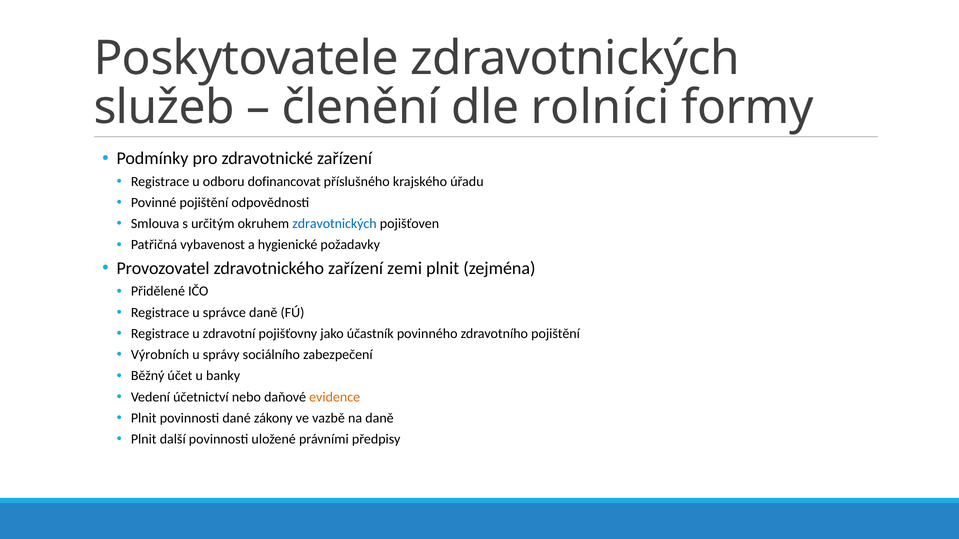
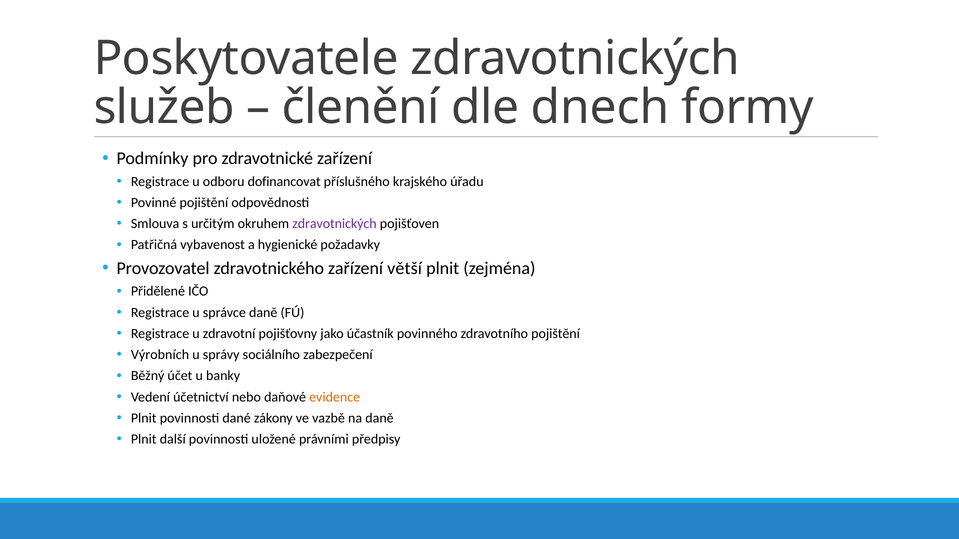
rolníci: rolníci -> dnech (600, 107)
zdravotnických colour: blue -> purple (335, 224)
zemi: zemi -> větší (405, 268)
